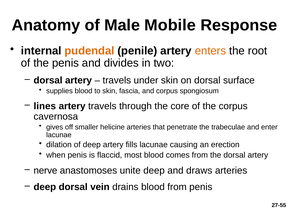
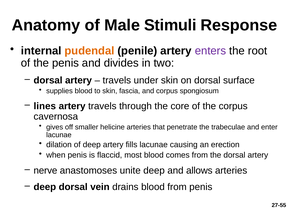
Mobile: Mobile -> Stimuli (170, 25)
enters colour: orange -> purple (211, 51)
draws: draws -> allows (199, 170)
